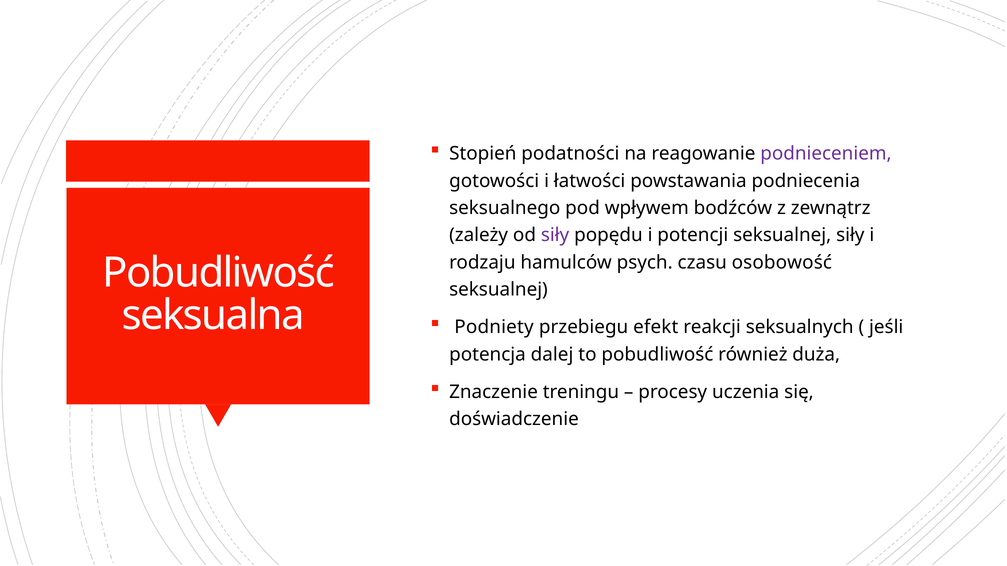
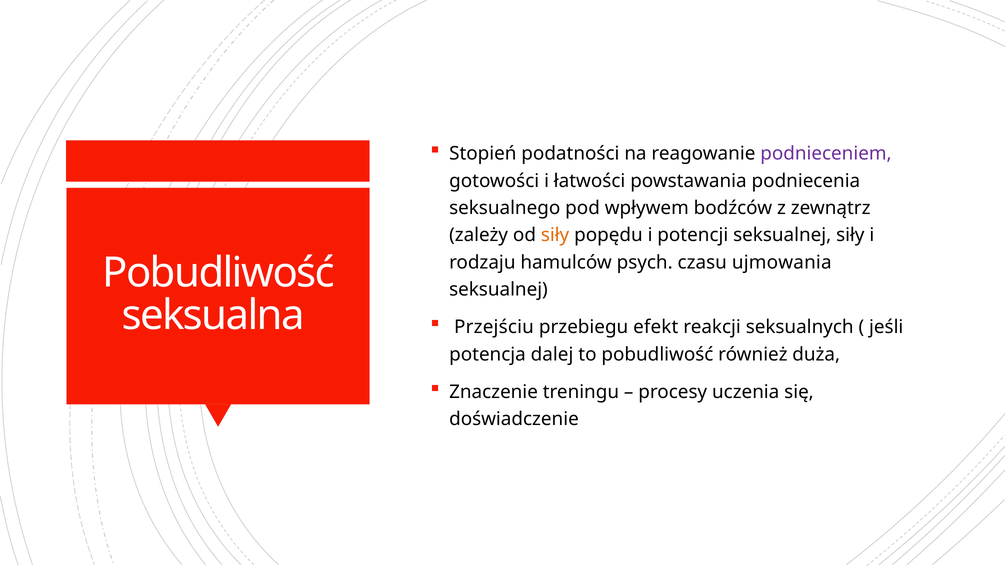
siły colour: purple -> orange (555, 235)
osobowość: osobowość -> ujmowania (782, 263)
Podniety: Podniety -> Przejściu (494, 327)
